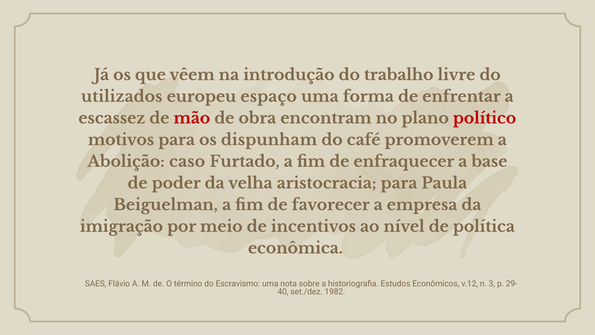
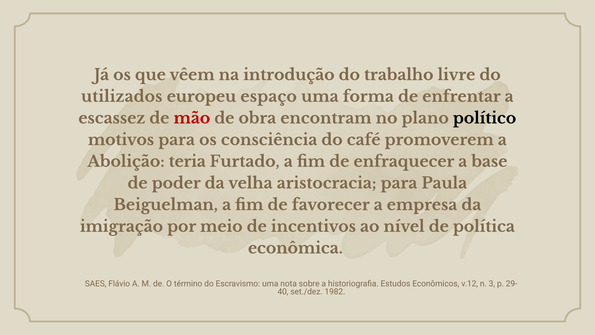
político colour: red -> black (485, 118)
dispunham: dispunham -> consciência (269, 140)
caso: caso -> teria (187, 161)
